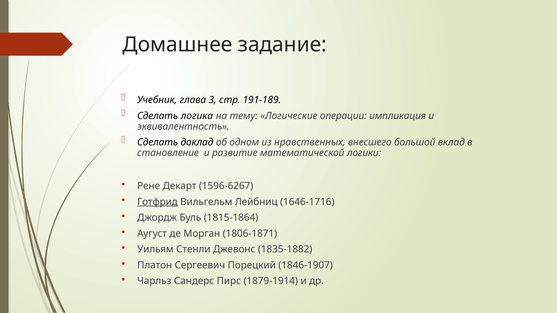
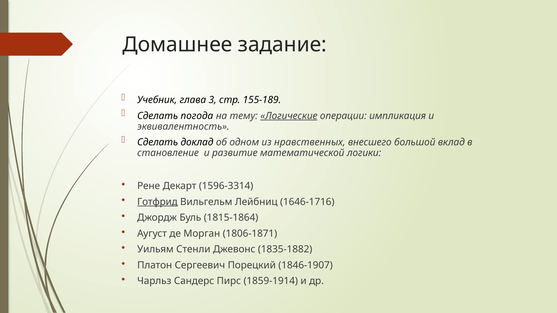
191-189: 191-189 -> 155-189 (262, 100)
логика: логика -> погода (197, 116)
Логические underline: none -> present (289, 116)
1596-6267: 1596-6267 -> 1596-3314 (226, 186)
1879-1914: 1879-1914 -> 1859-1914 (271, 281)
